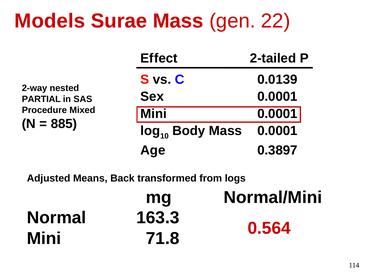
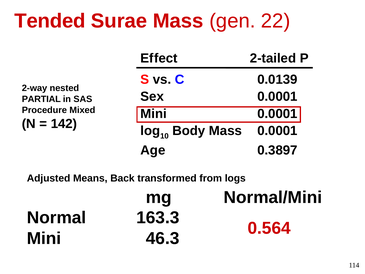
Models: Models -> Tended (50, 21)
885: 885 -> 142 (64, 124)
71.8: 71.8 -> 46.3 (163, 238)
